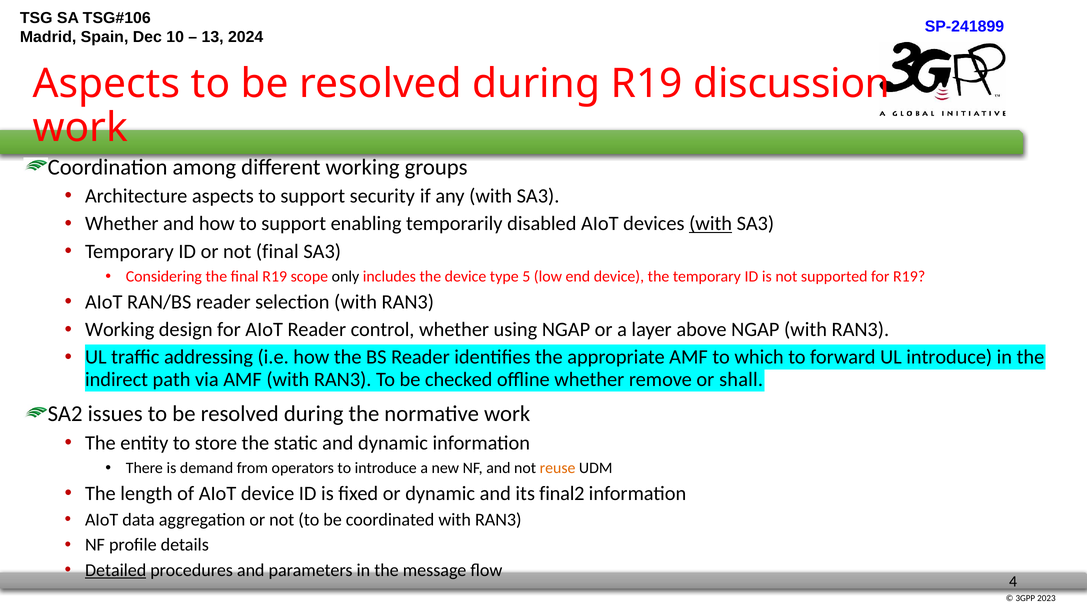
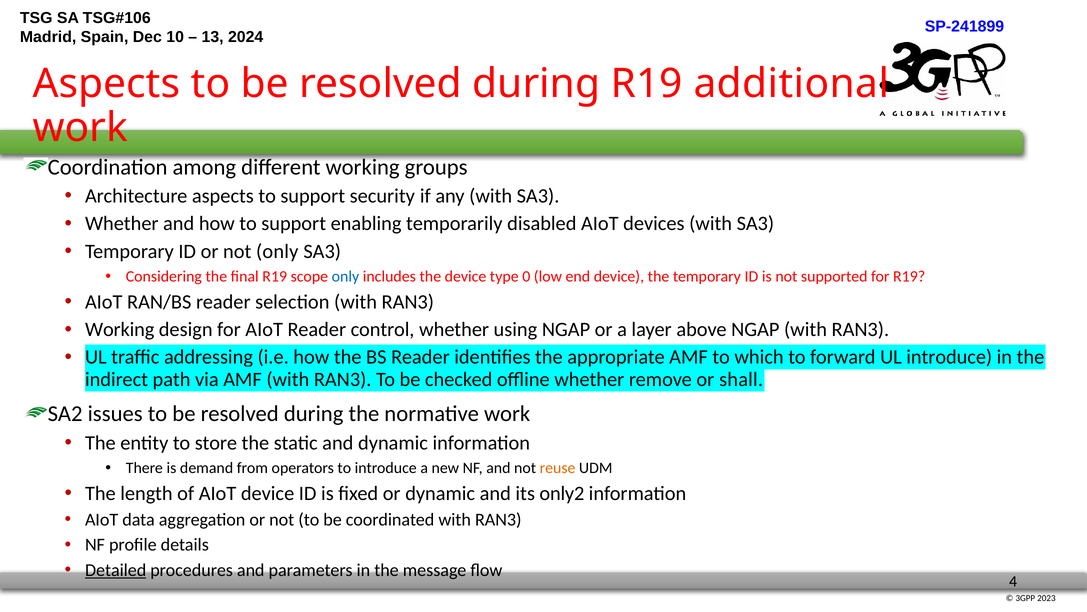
discussion: discussion -> additional (791, 84)
with underline: present -> none (711, 223)
not final: final -> only (277, 251)
only colour: black -> blue (345, 276)
5: 5 -> 0 (526, 276)
final2: final2 -> only2 (562, 493)
